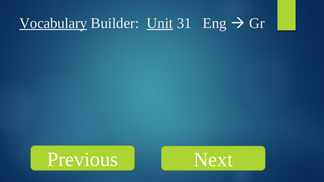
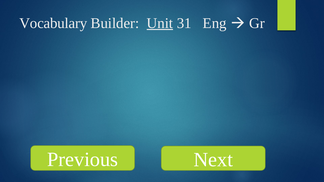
Vocabulary underline: present -> none (53, 23)
